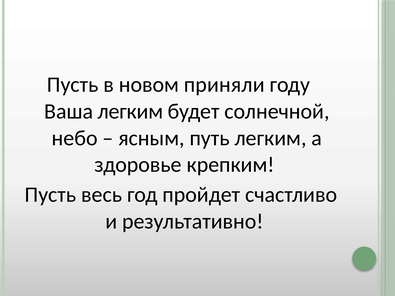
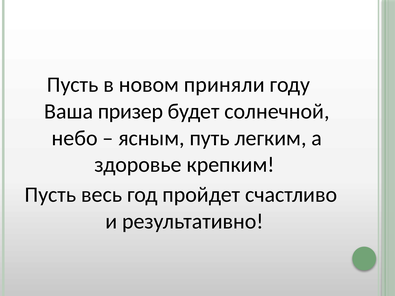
Ваша легким: легким -> призер (130, 111)
